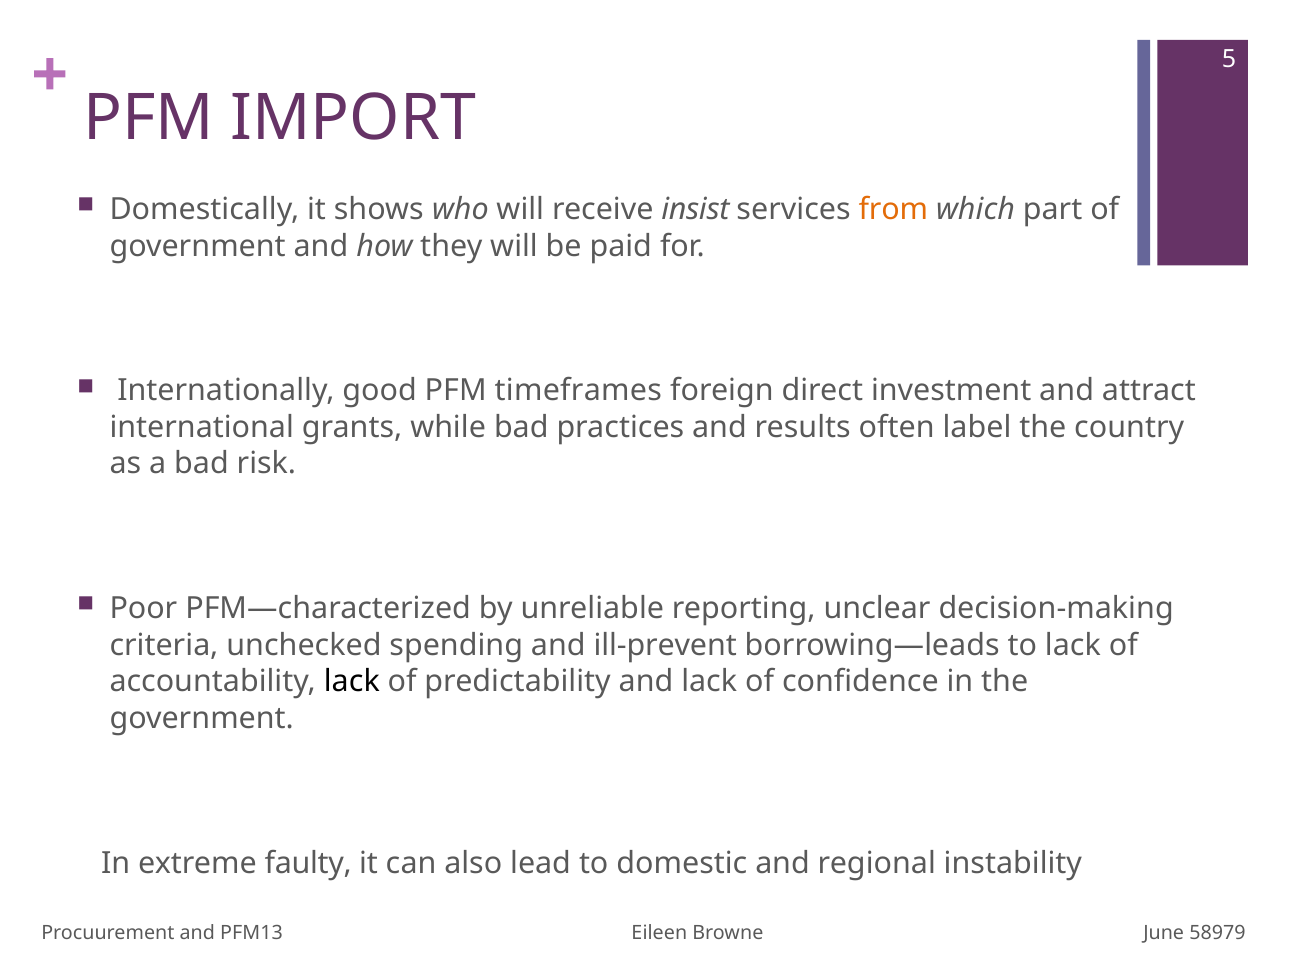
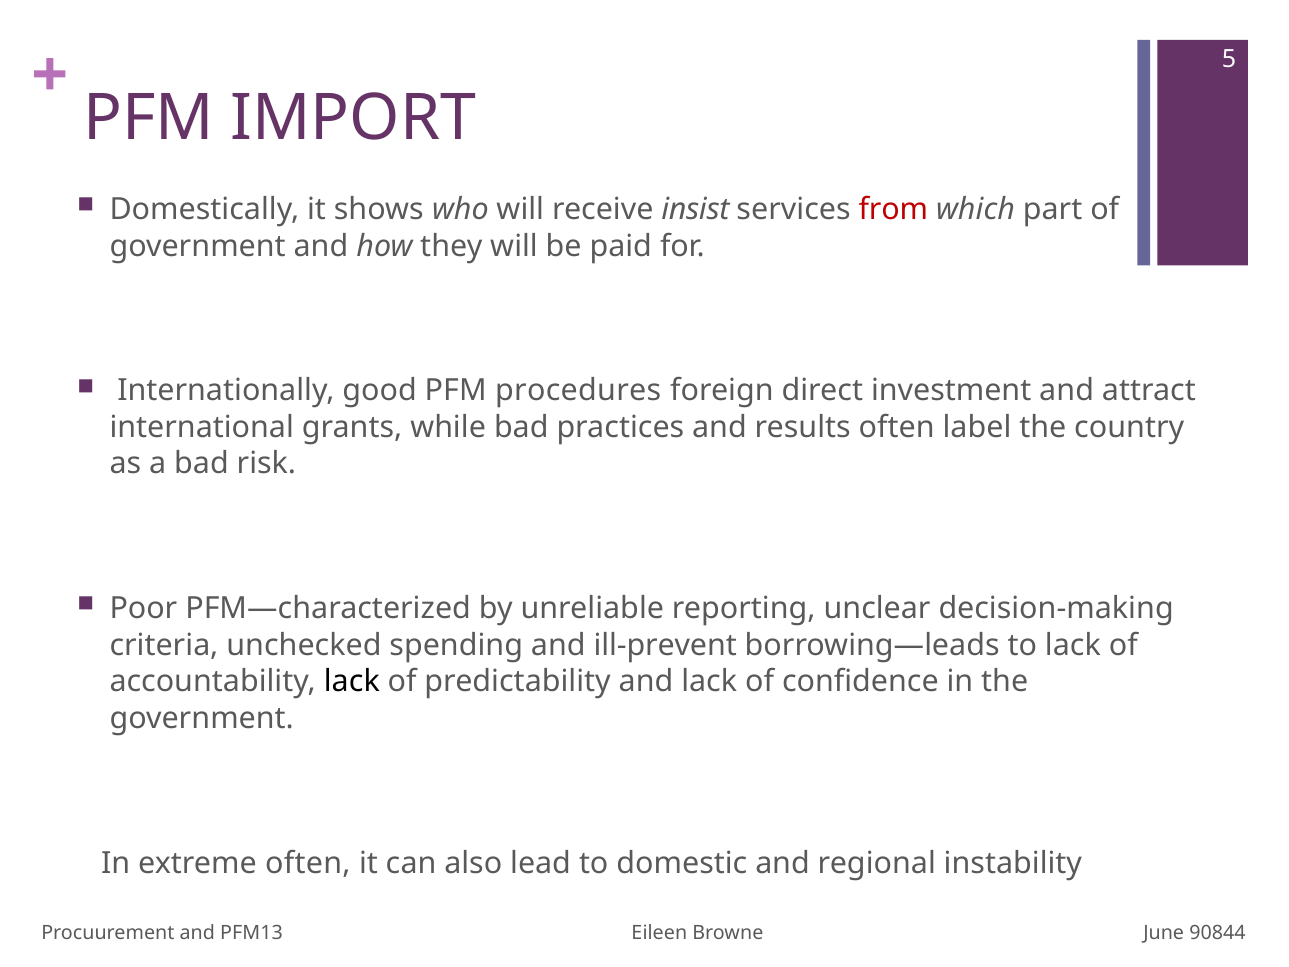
from colour: orange -> red (893, 209)
timeframes: timeframes -> procedures (578, 391)
extreme faulty: faulty -> often (308, 863)
58979: 58979 -> 90844 (1218, 933)
